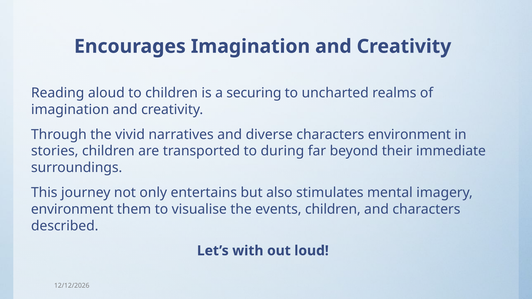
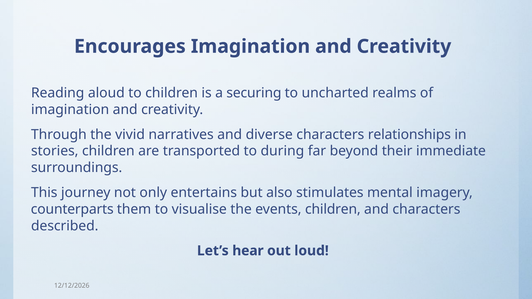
characters environment: environment -> relationships (409, 135)
environment: environment -> counterparts (72, 209)
with: with -> hear (248, 251)
